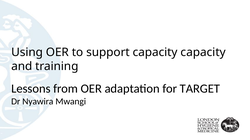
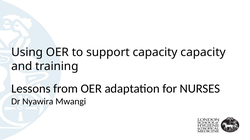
TARGET: TARGET -> NURSES (200, 89)
